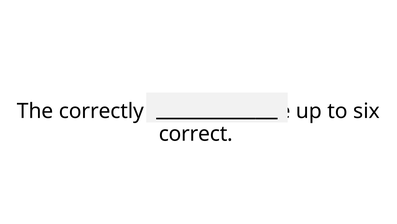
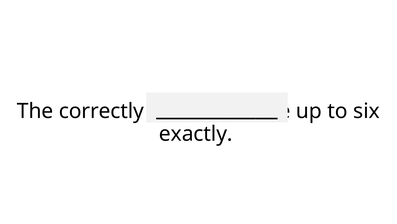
correct: correct -> exactly (196, 134)
